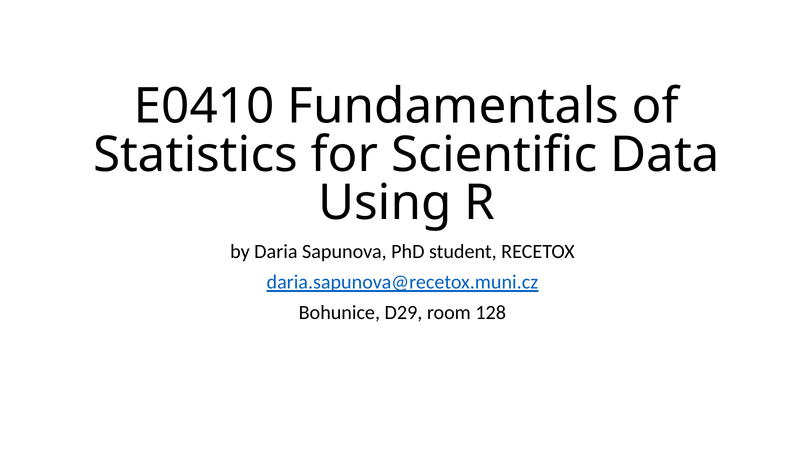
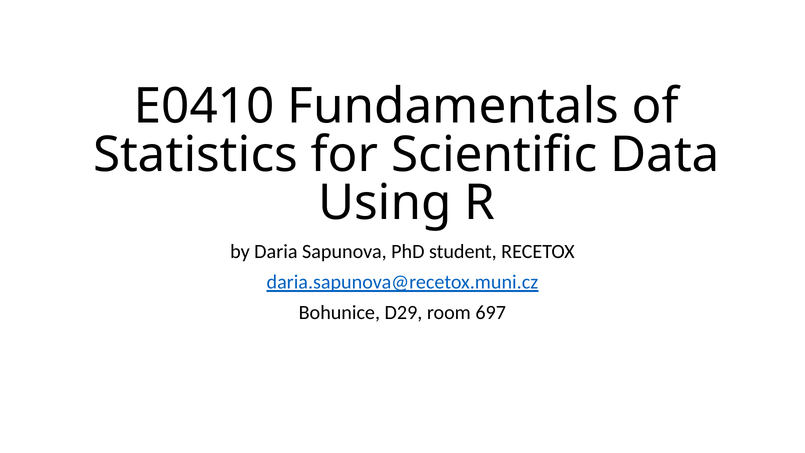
128: 128 -> 697 (491, 312)
